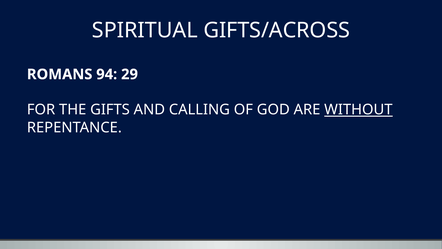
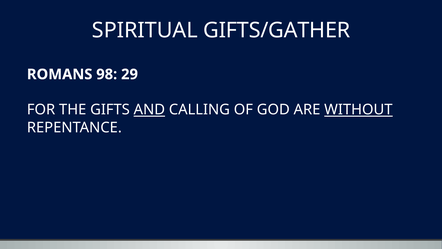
GIFTS/ACROSS: GIFTS/ACROSS -> GIFTS/GATHER (277, 30)
94: 94 -> 98 (107, 74)
AND underline: none -> present (149, 110)
